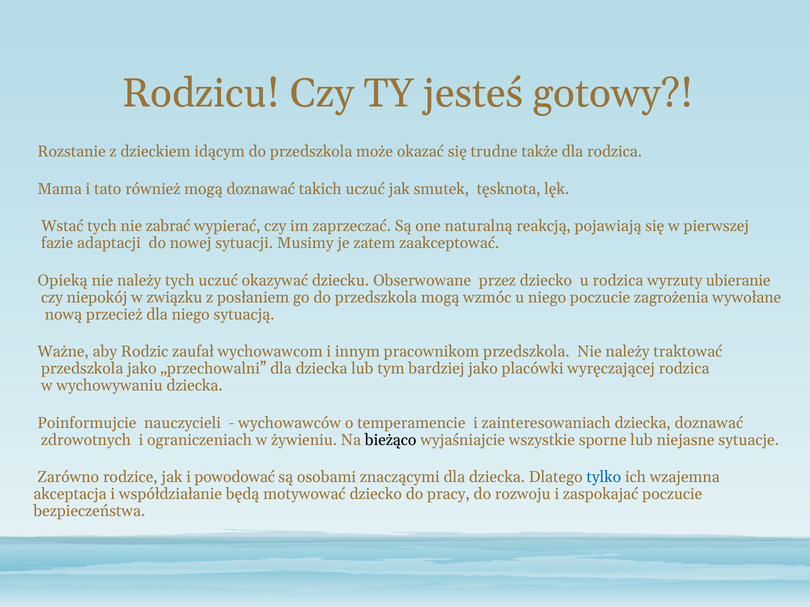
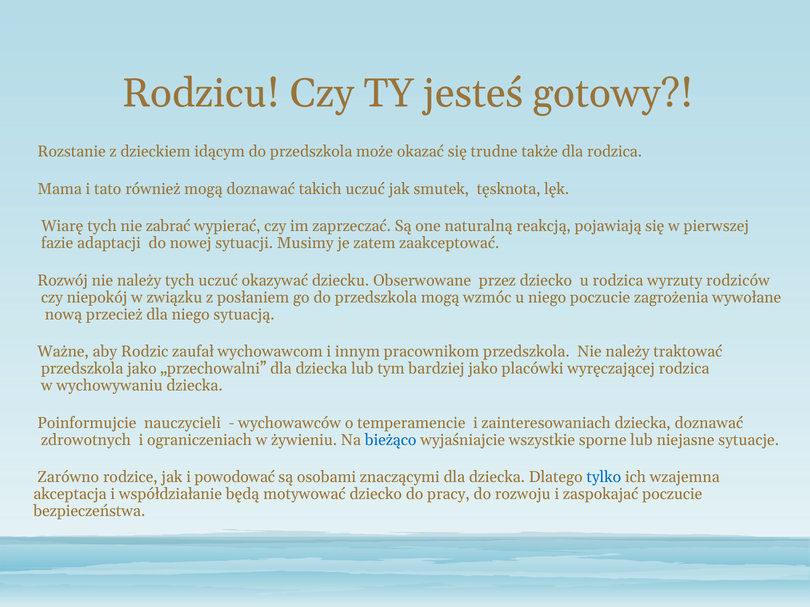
Wstać: Wstać -> Wiarę (62, 226)
Opieką: Opieką -> Rozwój (63, 281)
ubieranie: ubieranie -> rodziców (738, 281)
bieżąco colour: black -> blue (391, 440)
